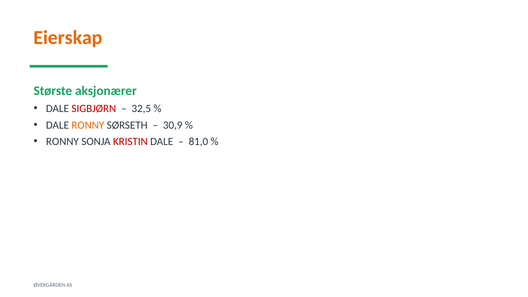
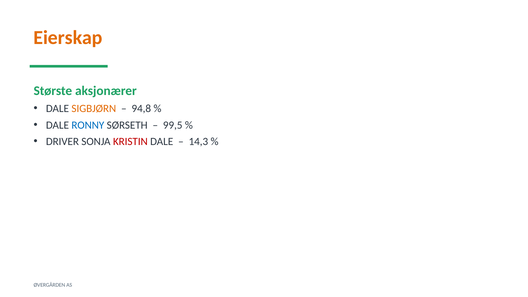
SIGBJØRN colour: red -> orange (94, 109)
32,5: 32,5 -> 94,8 (141, 109)
RONNY colour: orange -> blue (88, 125)
30,9: 30,9 -> 99,5 (173, 125)
RONNY: RONNY -> DRIVER (62, 142)
81,0: 81,0 -> 14,3 (198, 142)
